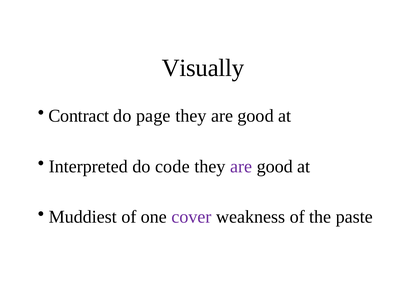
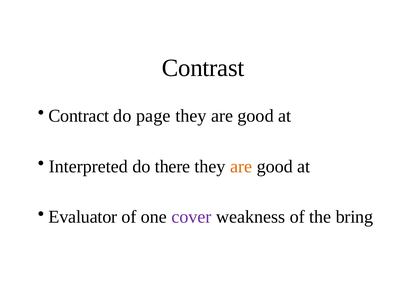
Visually: Visually -> Contrast (203, 68)
code: code -> there (173, 166)
are colour: purple -> orange (241, 166)
Muddiest: Muddiest -> Evaluator (83, 217)
paste: paste -> bring (354, 217)
